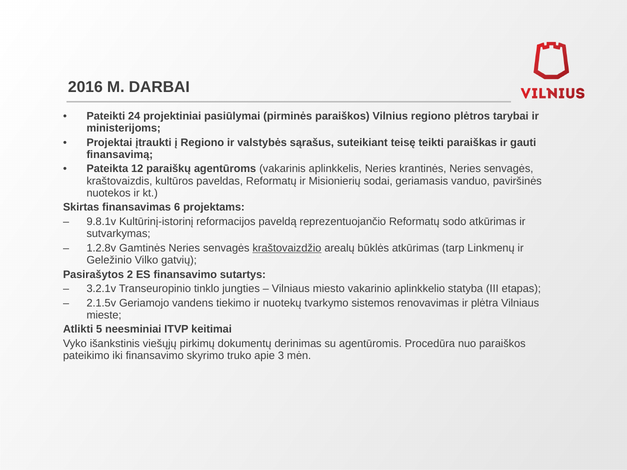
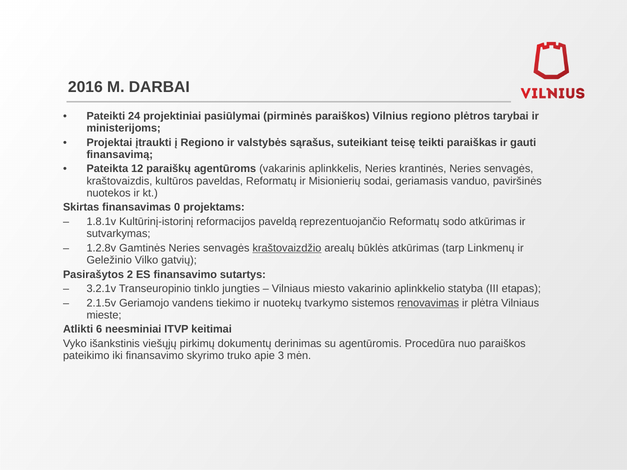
6: 6 -> 0 (177, 207)
9.8.1v: 9.8.1v -> 1.8.1v (101, 222)
renovavimas underline: none -> present (428, 303)
5: 5 -> 6 (99, 330)
